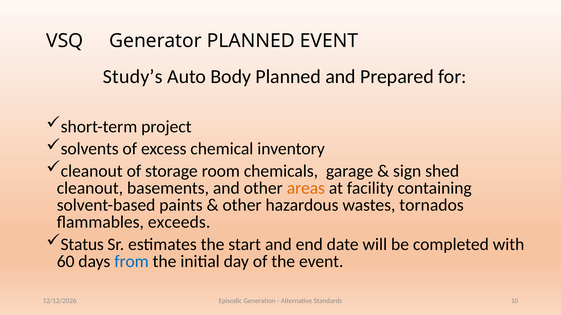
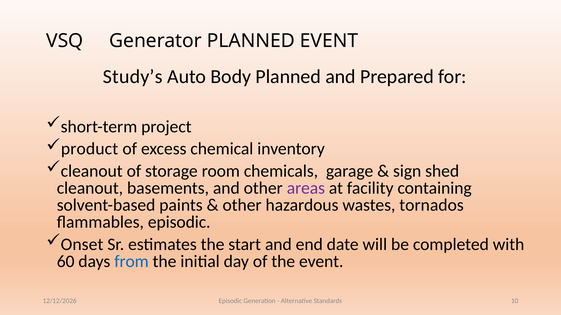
solvents: solvents -> product (90, 149)
areas colour: orange -> purple (306, 188)
flammables exceeds: exceeds -> episodic (179, 223)
Status: Status -> Onset (82, 245)
